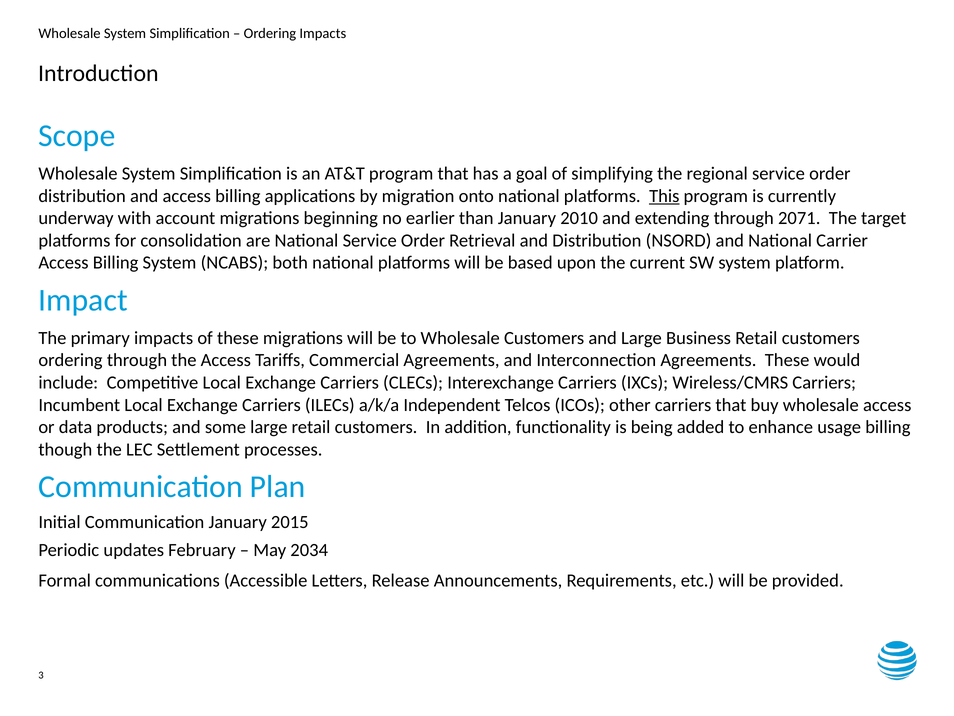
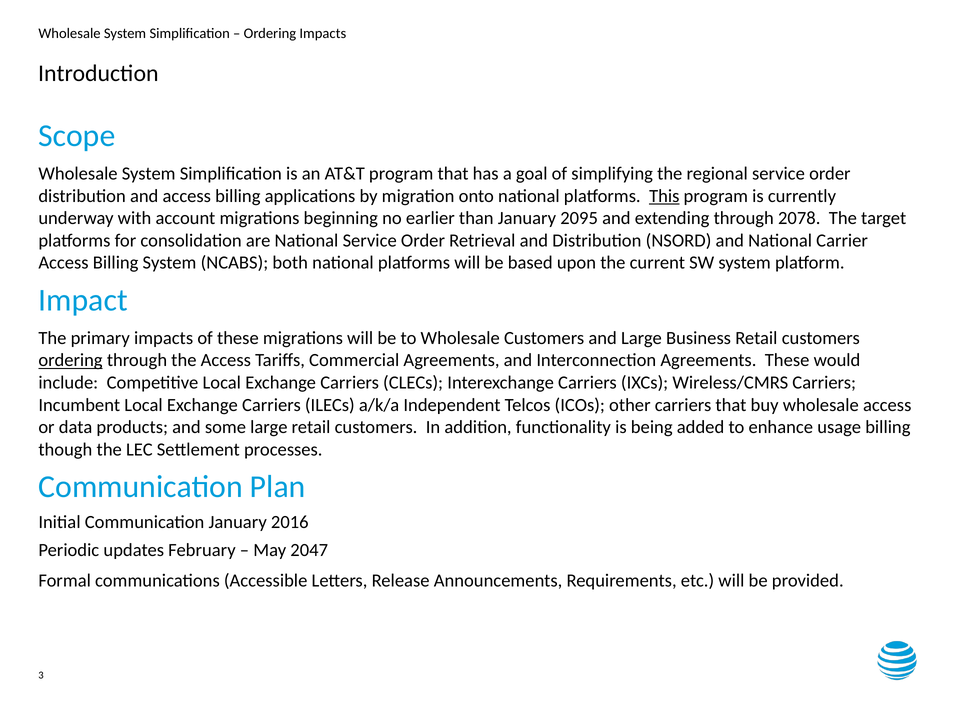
2010: 2010 -> 2095 (579, 218)
2071: 2071 -> 2078 (799, 218)
ordering underline: none -> present (71, 360)
2015: 2015 -> 2016 (290, 522)
2034: 2034 -> 2047 (309, 550)
